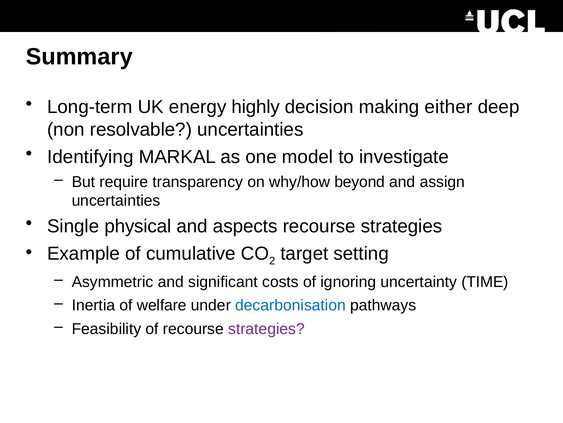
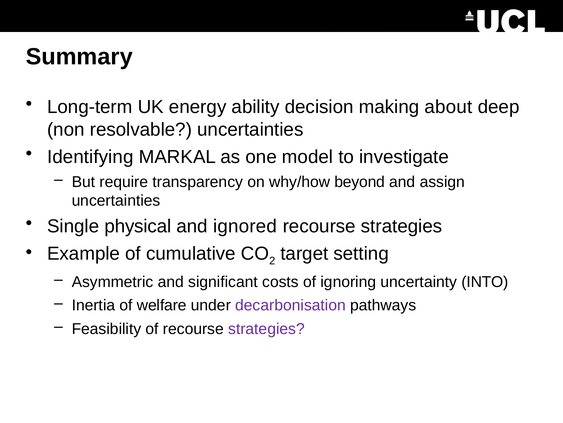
highly: highly -> ability (256, 107)
either: either -> about (448, 107)
aspects: aspects -> ignored (245, 226)
TIME: TIME -> INTO (485, 281)
decarbonisation colour: blue -> purple (291, 305)
